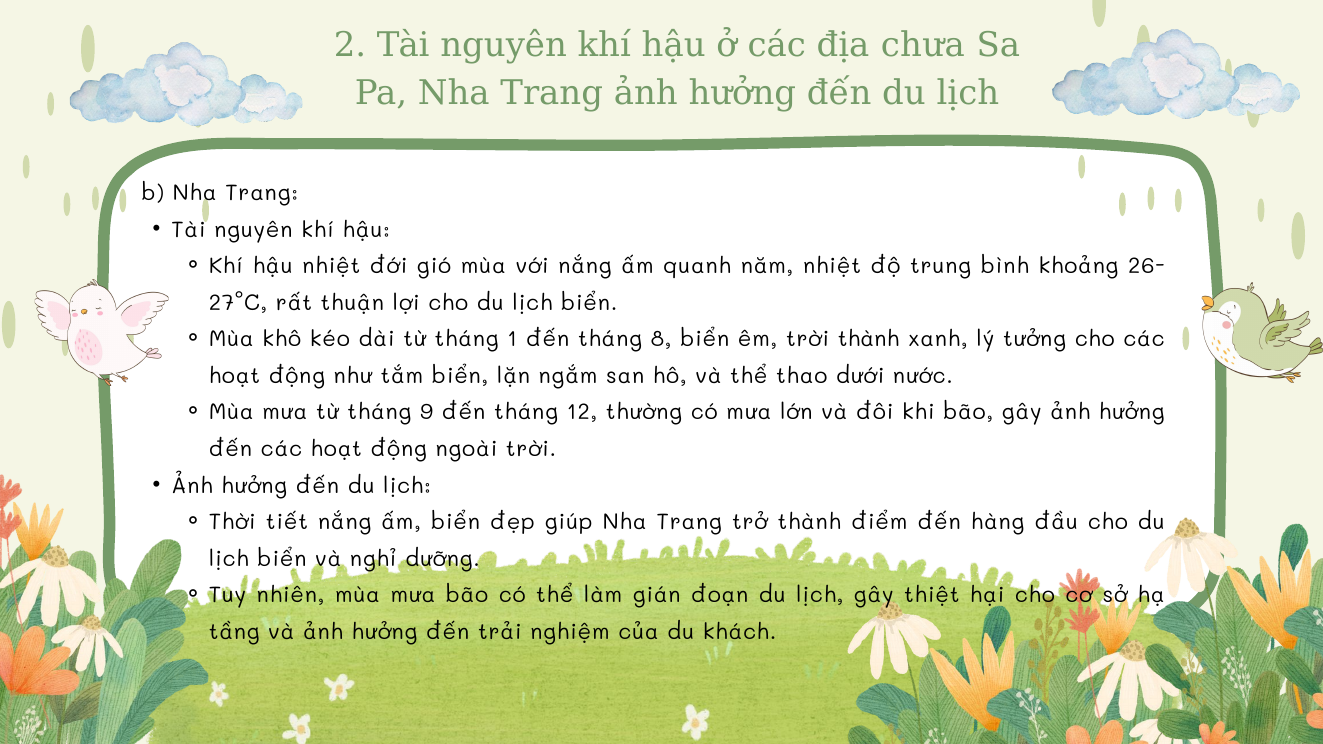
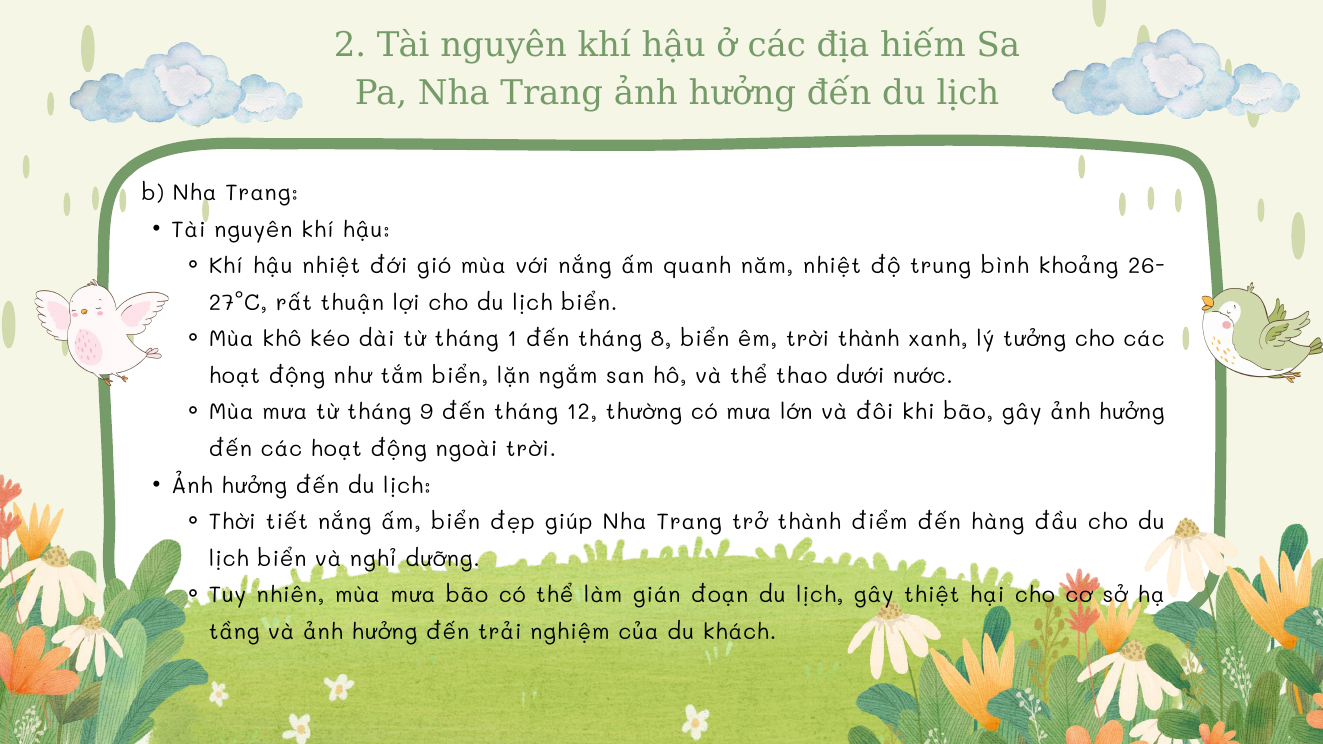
chưa: chưa -> hiếm (923, 45)
